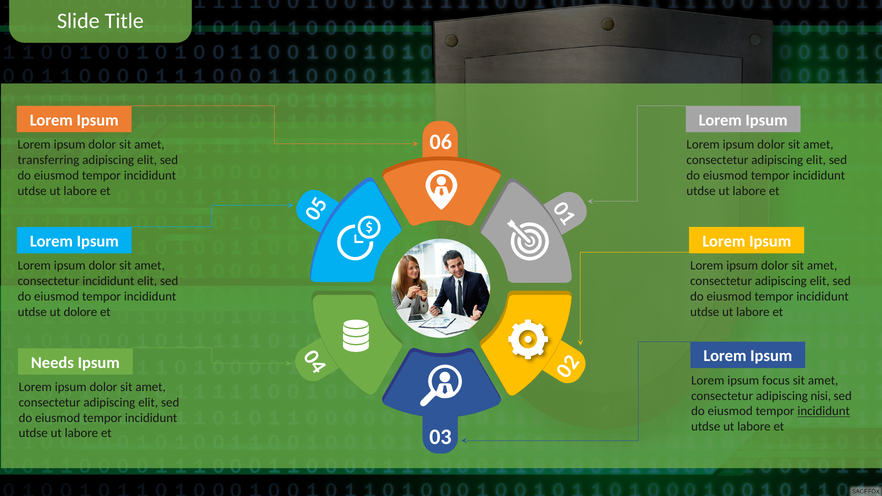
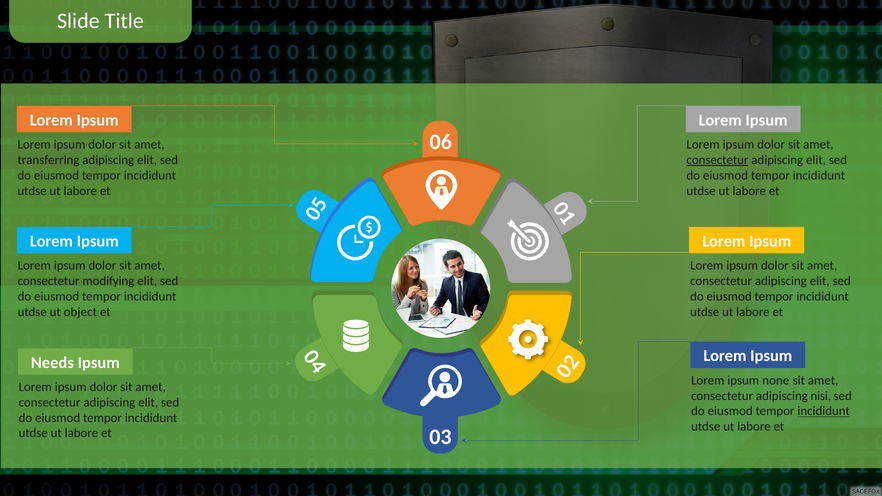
consectetur underline: none -> present (717, 160)
consectetur incididunt: incididunt -> modifying (108, 281)
dolore: dolore -> object (80, 312)
focus: focus -> none (776, 380)
